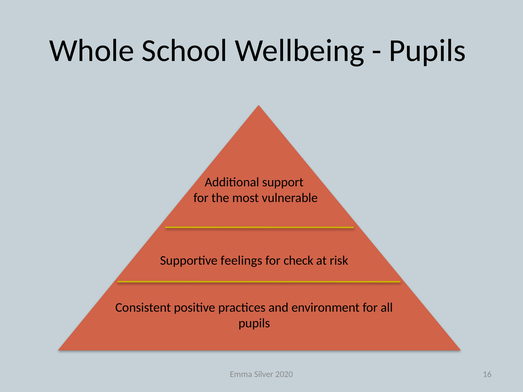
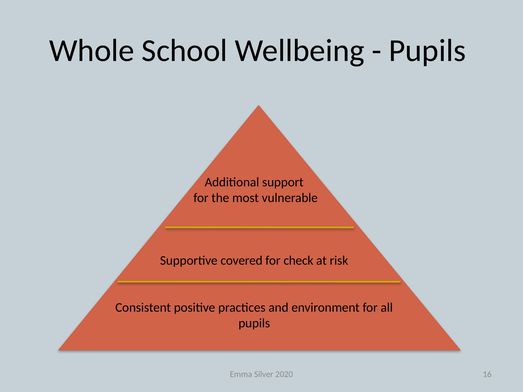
feelings: feelings -> covered (242, 261)
